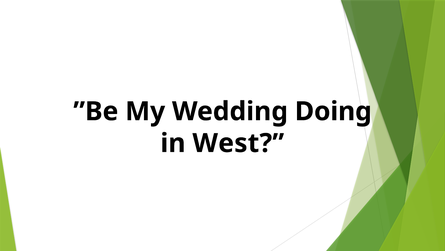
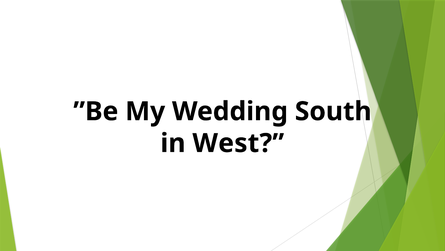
Doing: Doing -> South (333, 111)
